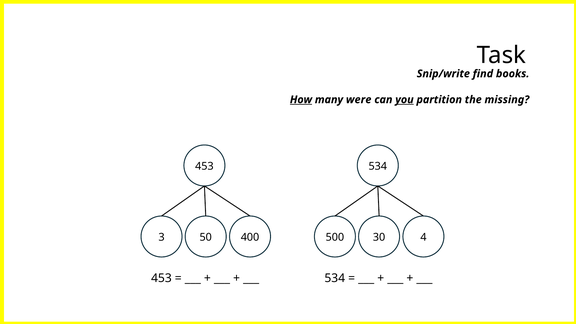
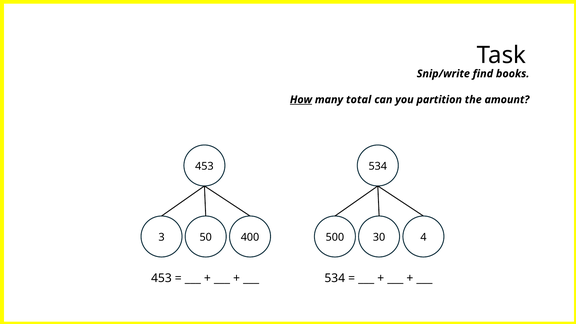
were: were -> total (359, 100)
you underline: present -> none (404, 100)
missing: missing -> amount (507, 100)
